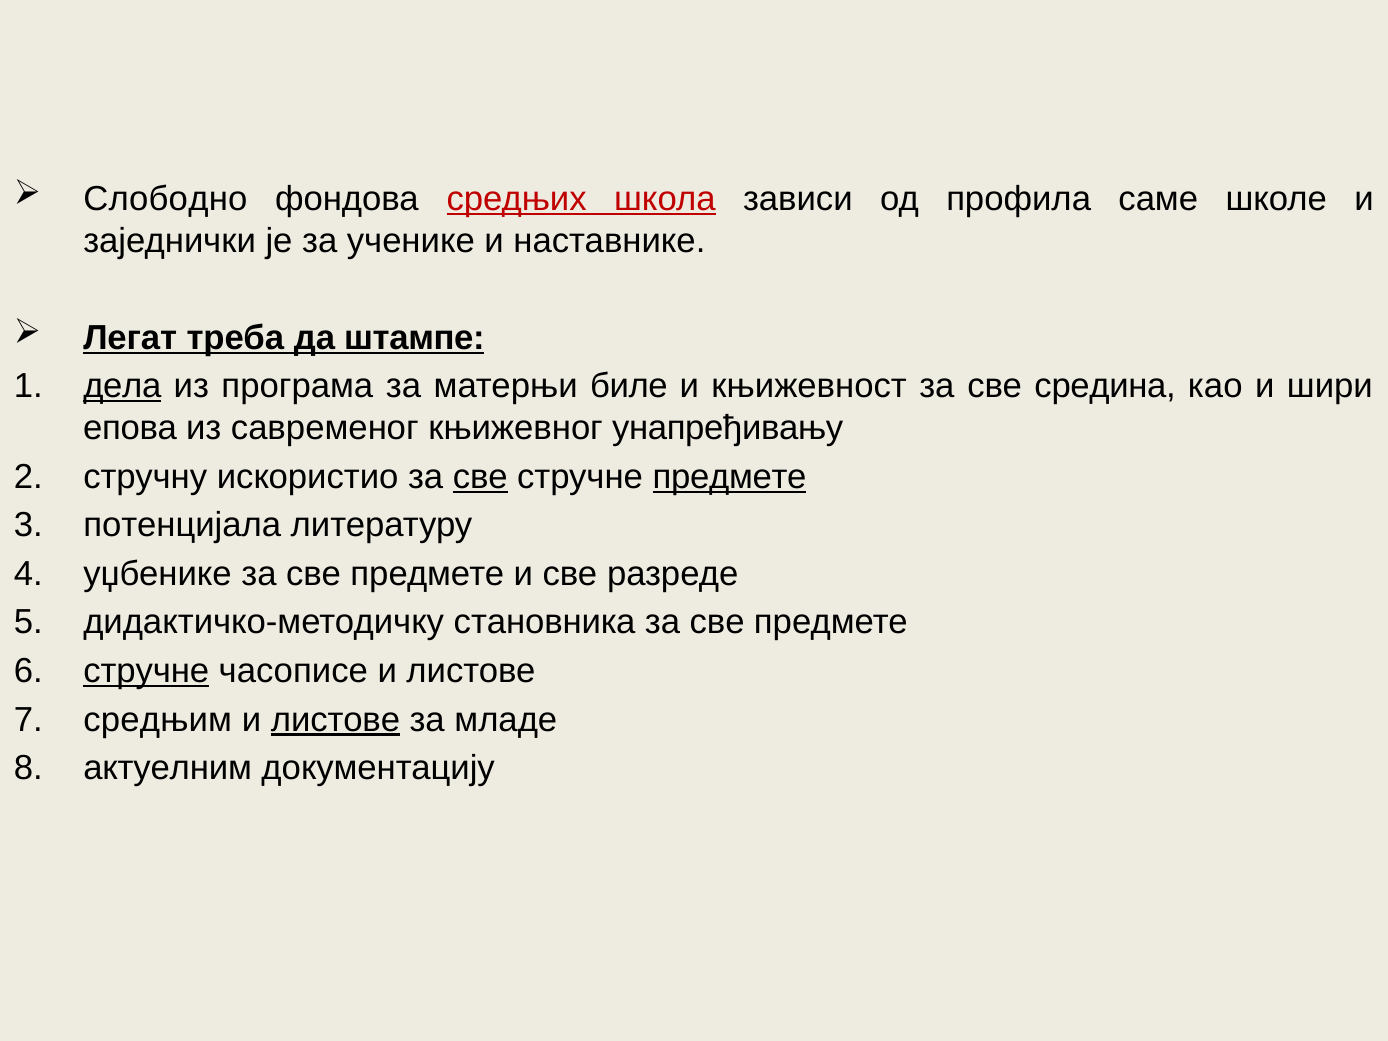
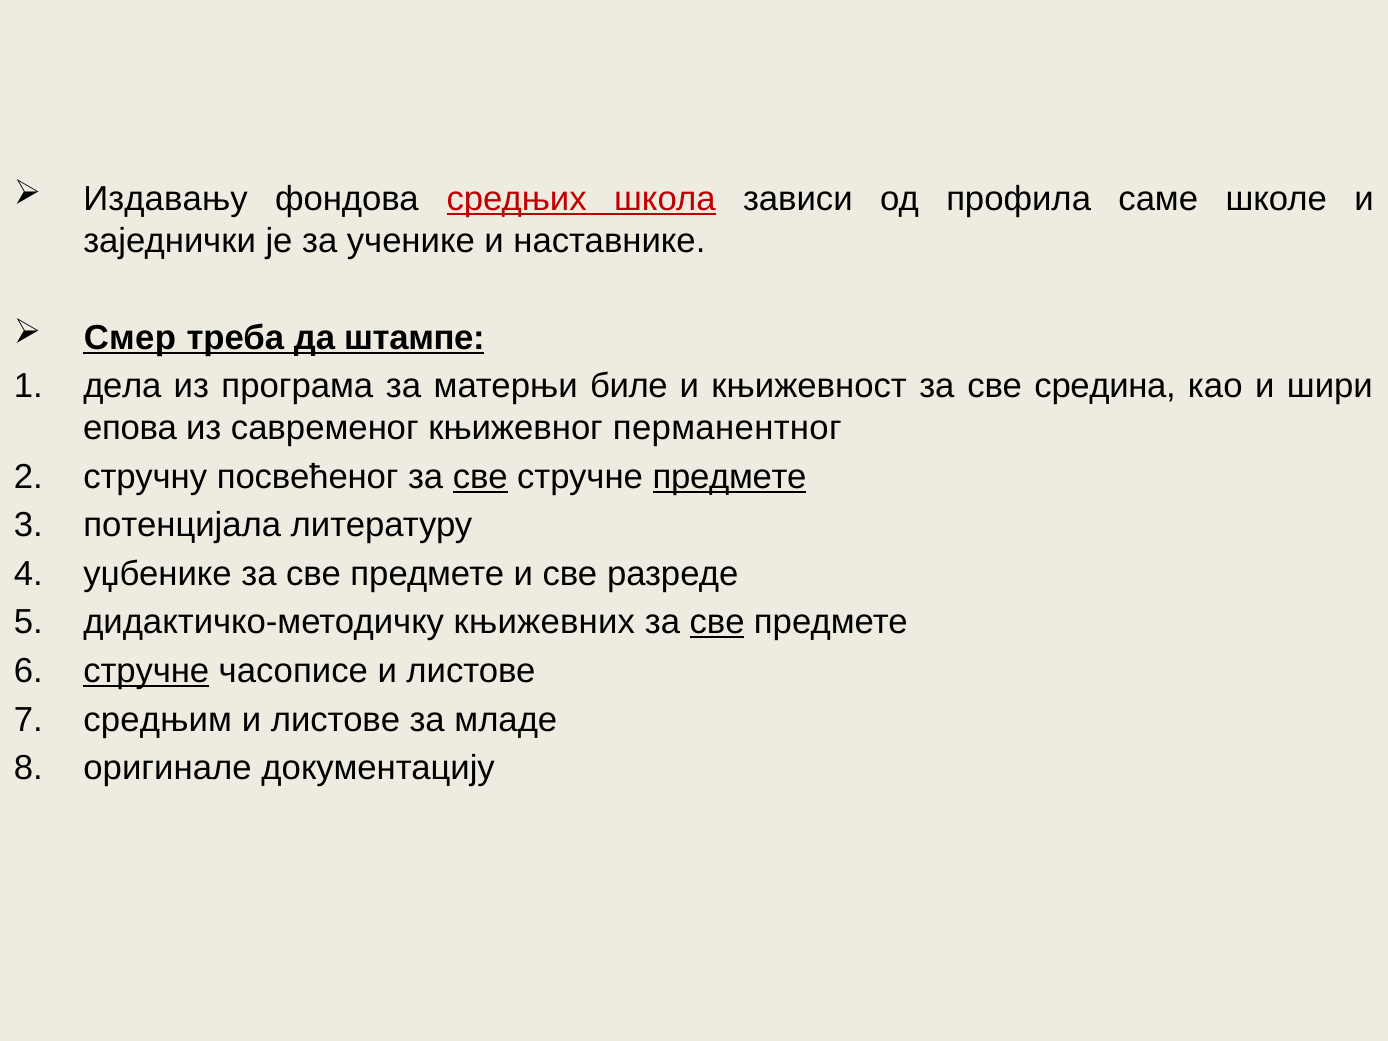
Слободно: Слободно -> Издавању (165, 199)
Легат: Легат -> Смер (130, 338)
дела underline: present -> none (122, 386)
унапређивању: унапређивању -> перманентног (727, 428)
искористио: искористио -> посвећеног (308, 477)
становника: становника -> књижевних (544, 622)
све underline: none -> present (717, 622)
листове underline: present -> none (335, 720)
актуелним: актуелним -> оригинале (168, 768)
